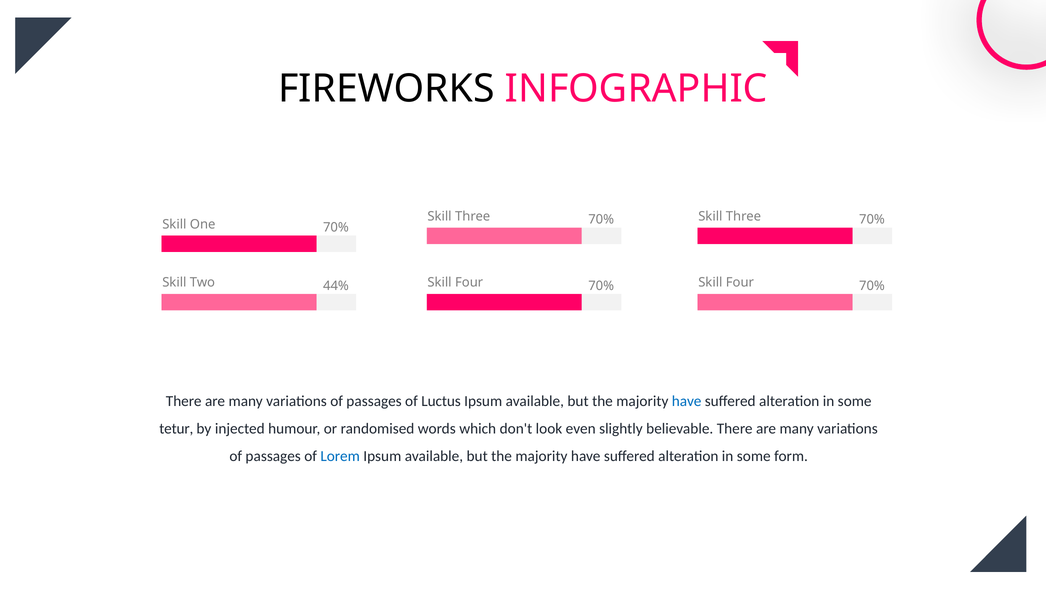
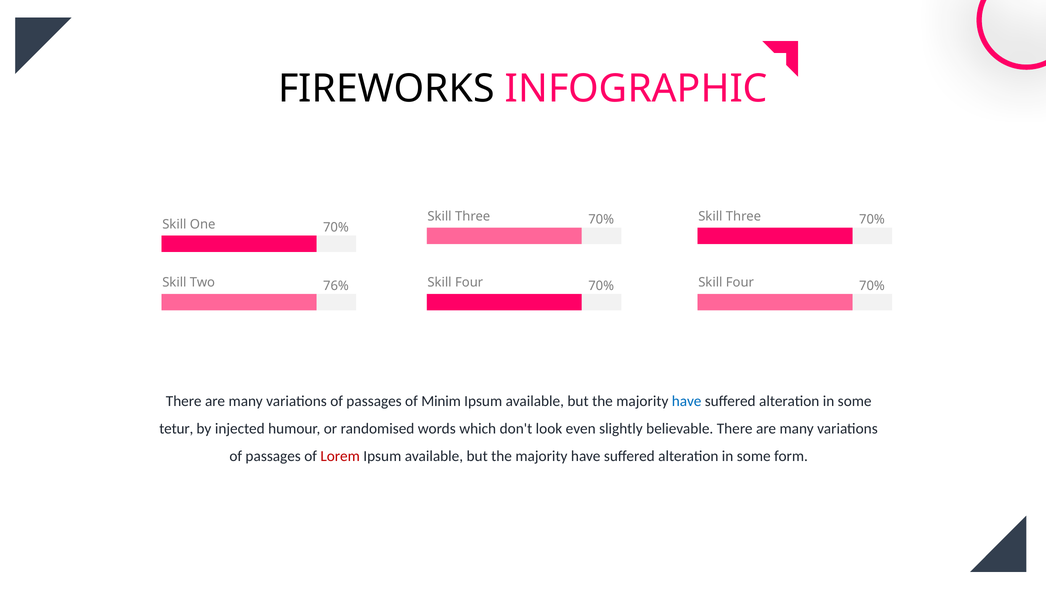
44%: 44% -> 76% (336, 286)
Luctus: Luctus -> Minim (441, 401)
Lorem colour: blue -> red (340, 456)
